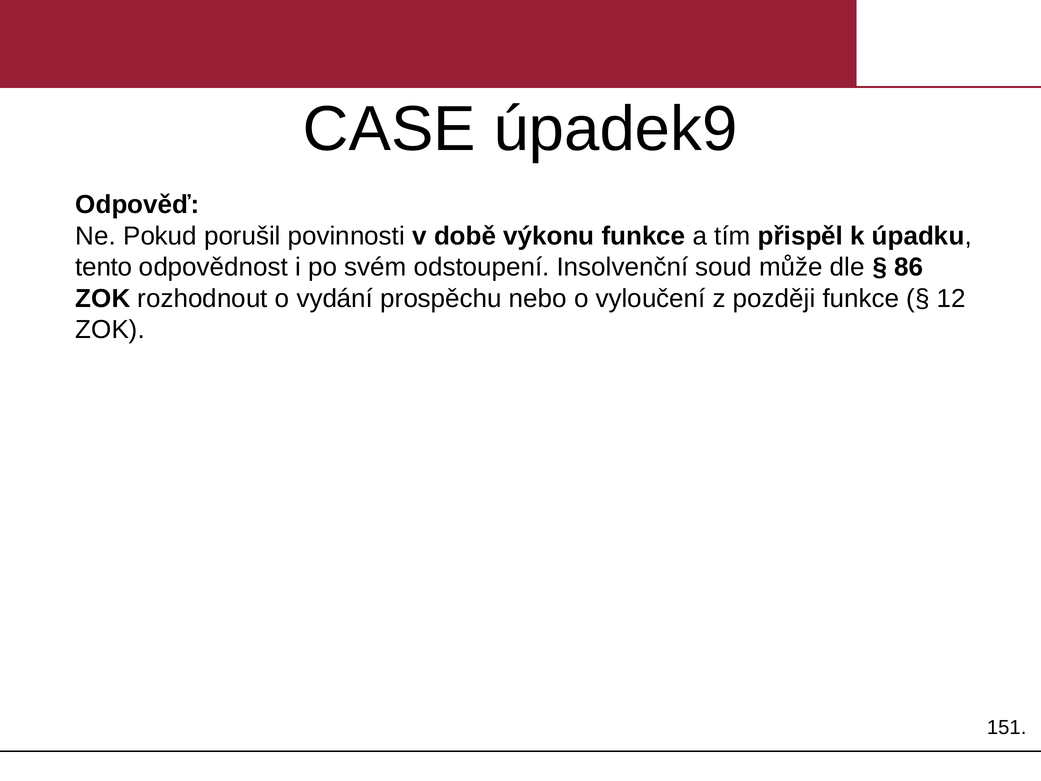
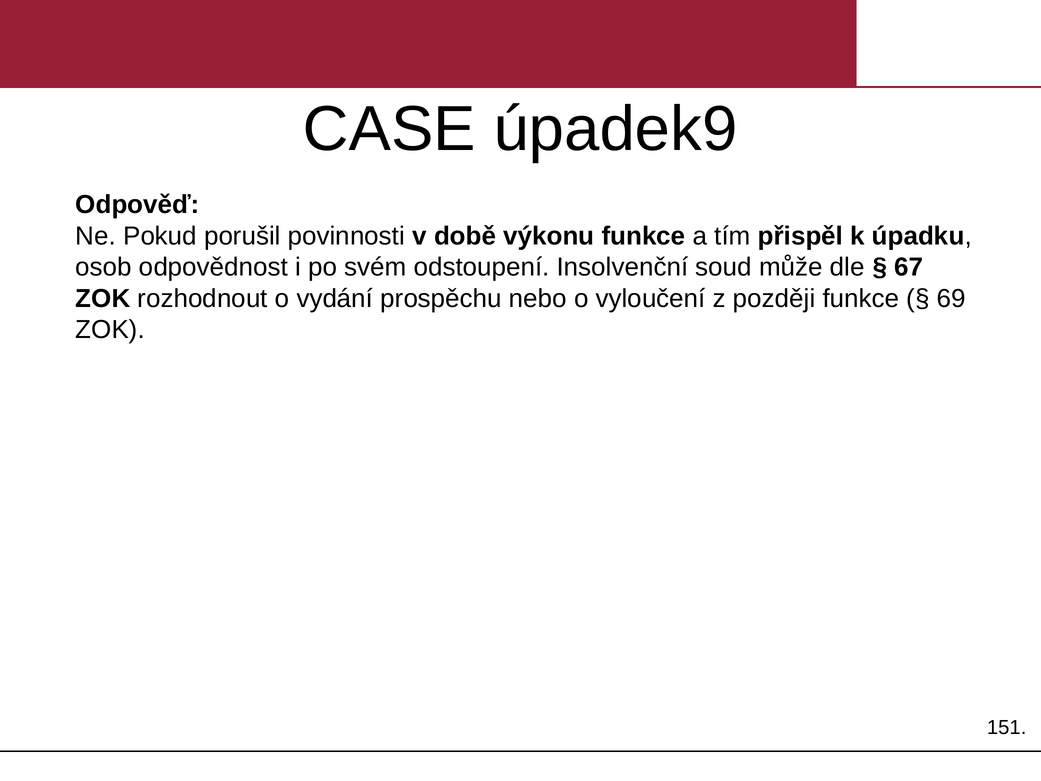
tento: tento -> osob (104, 267)
86: 86 -> 67 (909, 267)
12: 12 -> 69 (951, 299)
